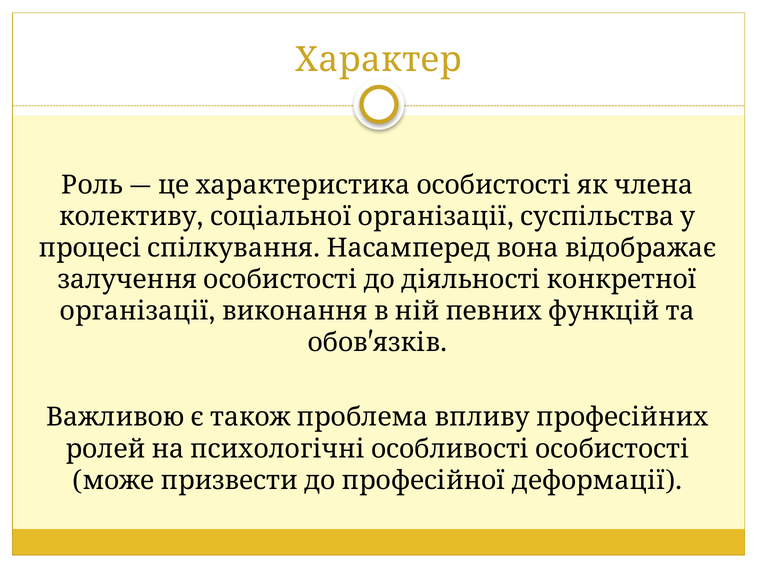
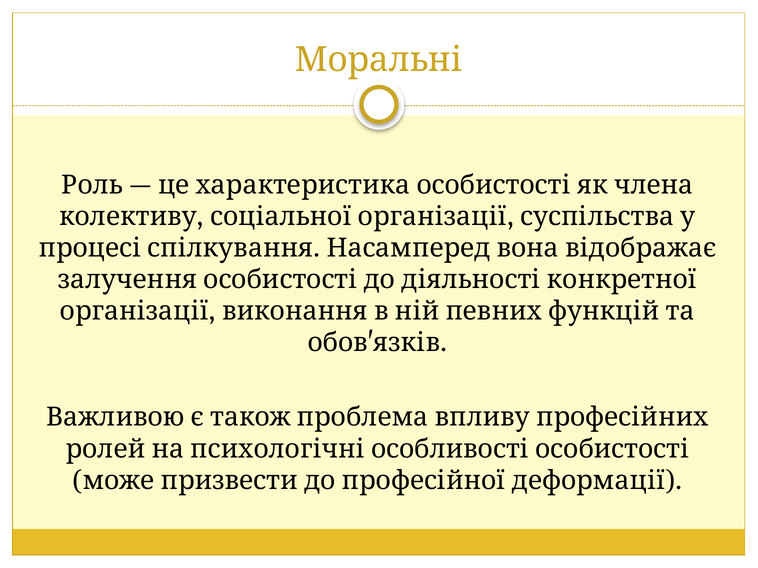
Характер: Характер -> Моральні (379, 60)
